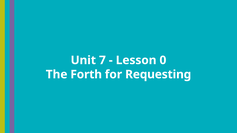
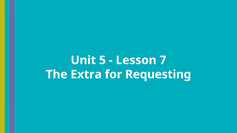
7: 7 -> 5 (102, 60)
0: 0 -> 7 (163, 60)
Forth: Forth -> Extra (86, 75)
